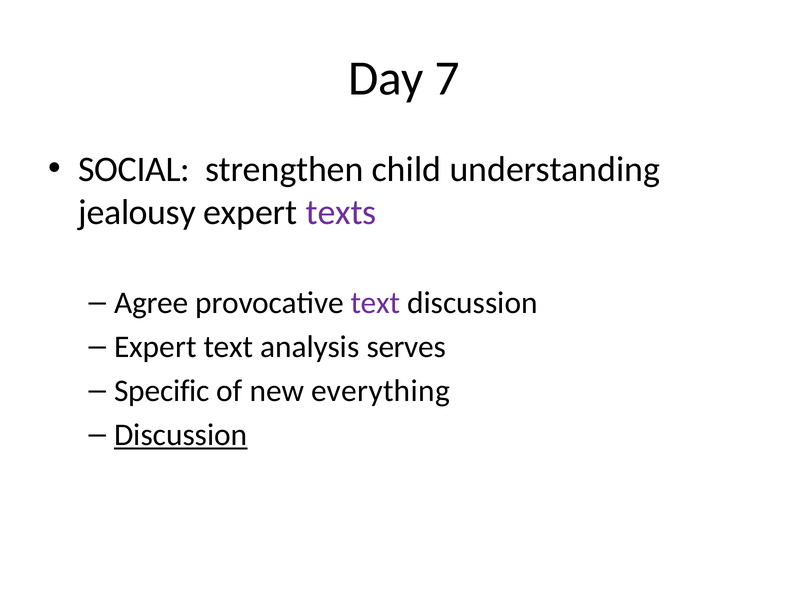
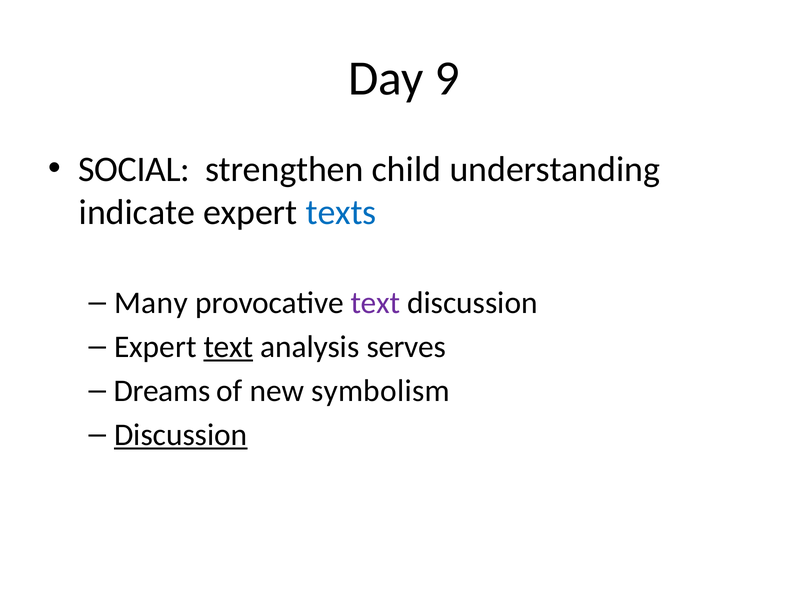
7: 7 -> 9 (447, 78)
jealousy: jealousy -> indicate (137, 213)
texts colour: purple -> blue (341, 213)
Agree: Agree -> Many (151, 303)
text underline: none -> present (228, 347)
Specific: Specific -> Dreams (162, 391)
everything: everything -> symbolism (380, 391)
